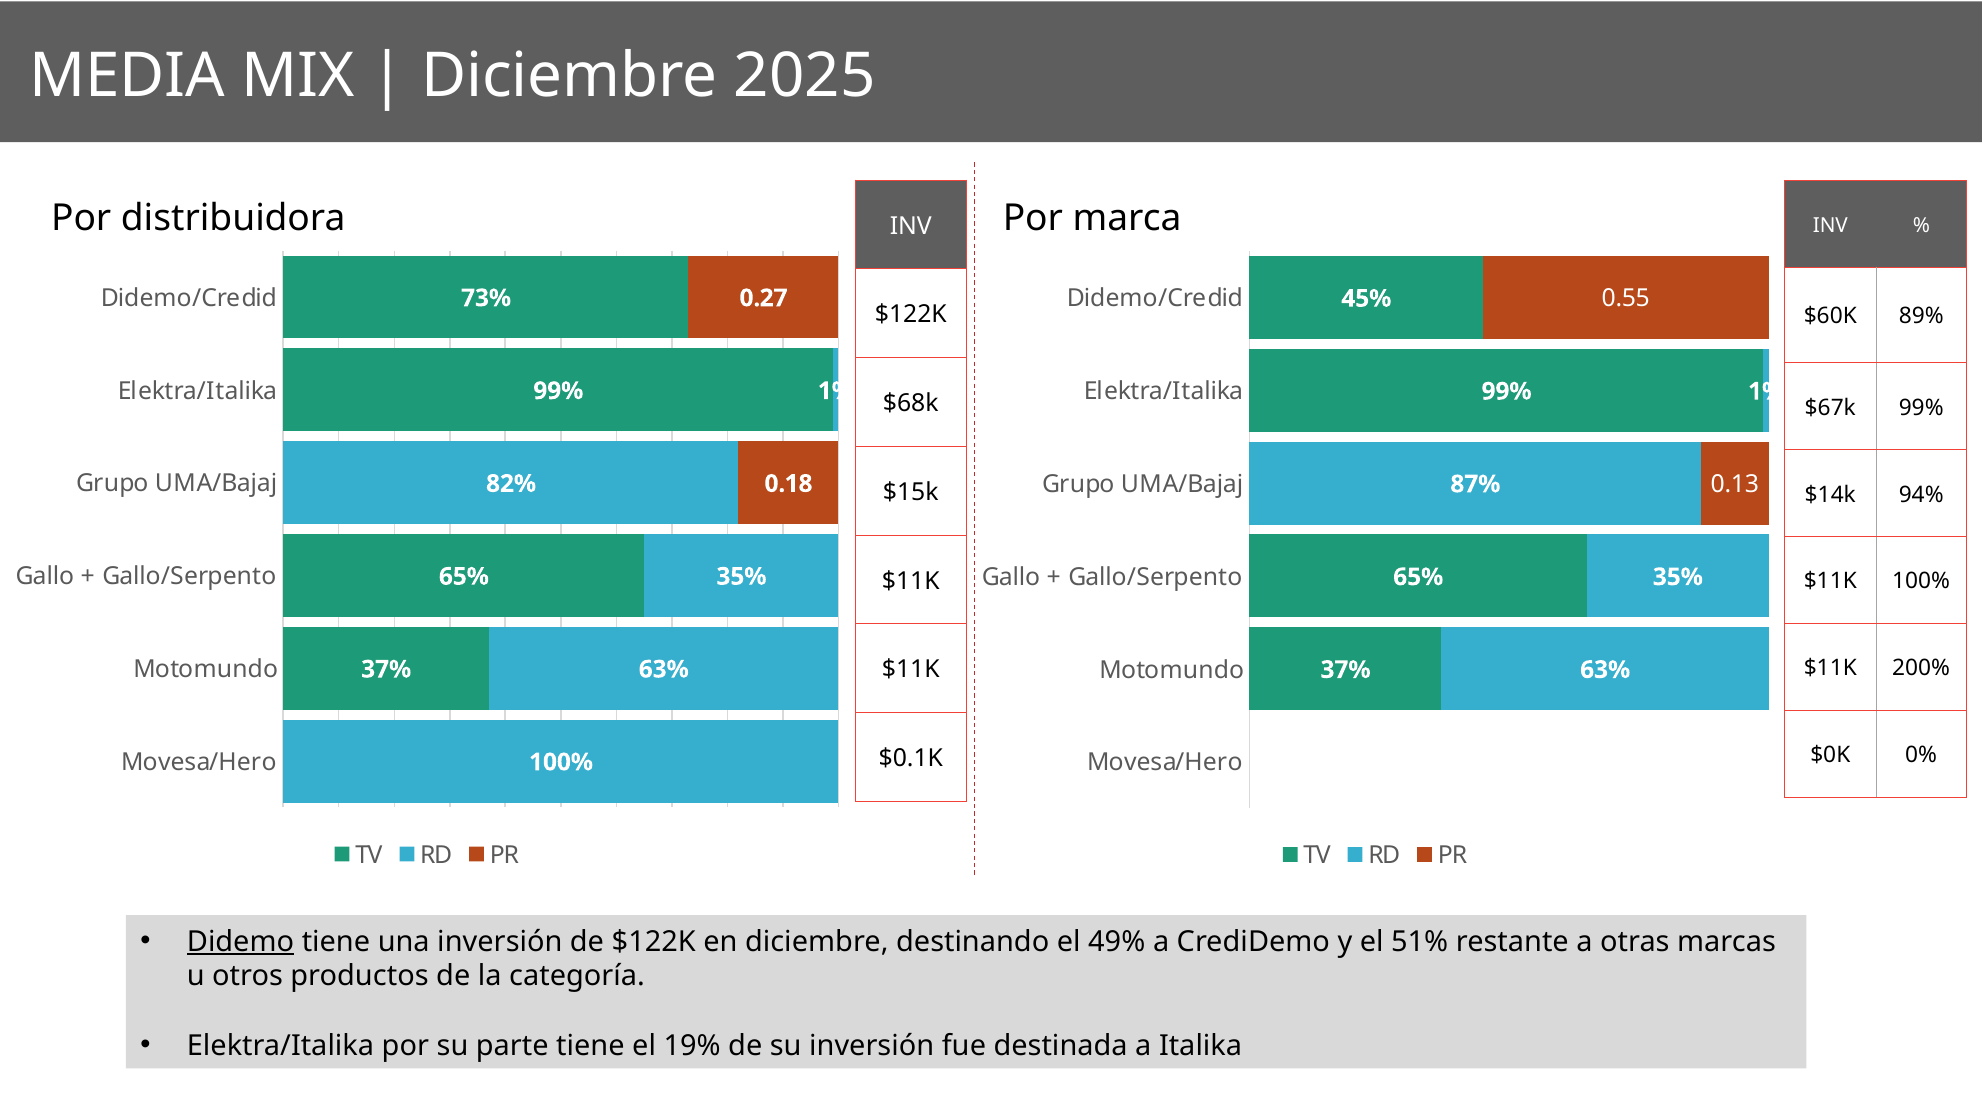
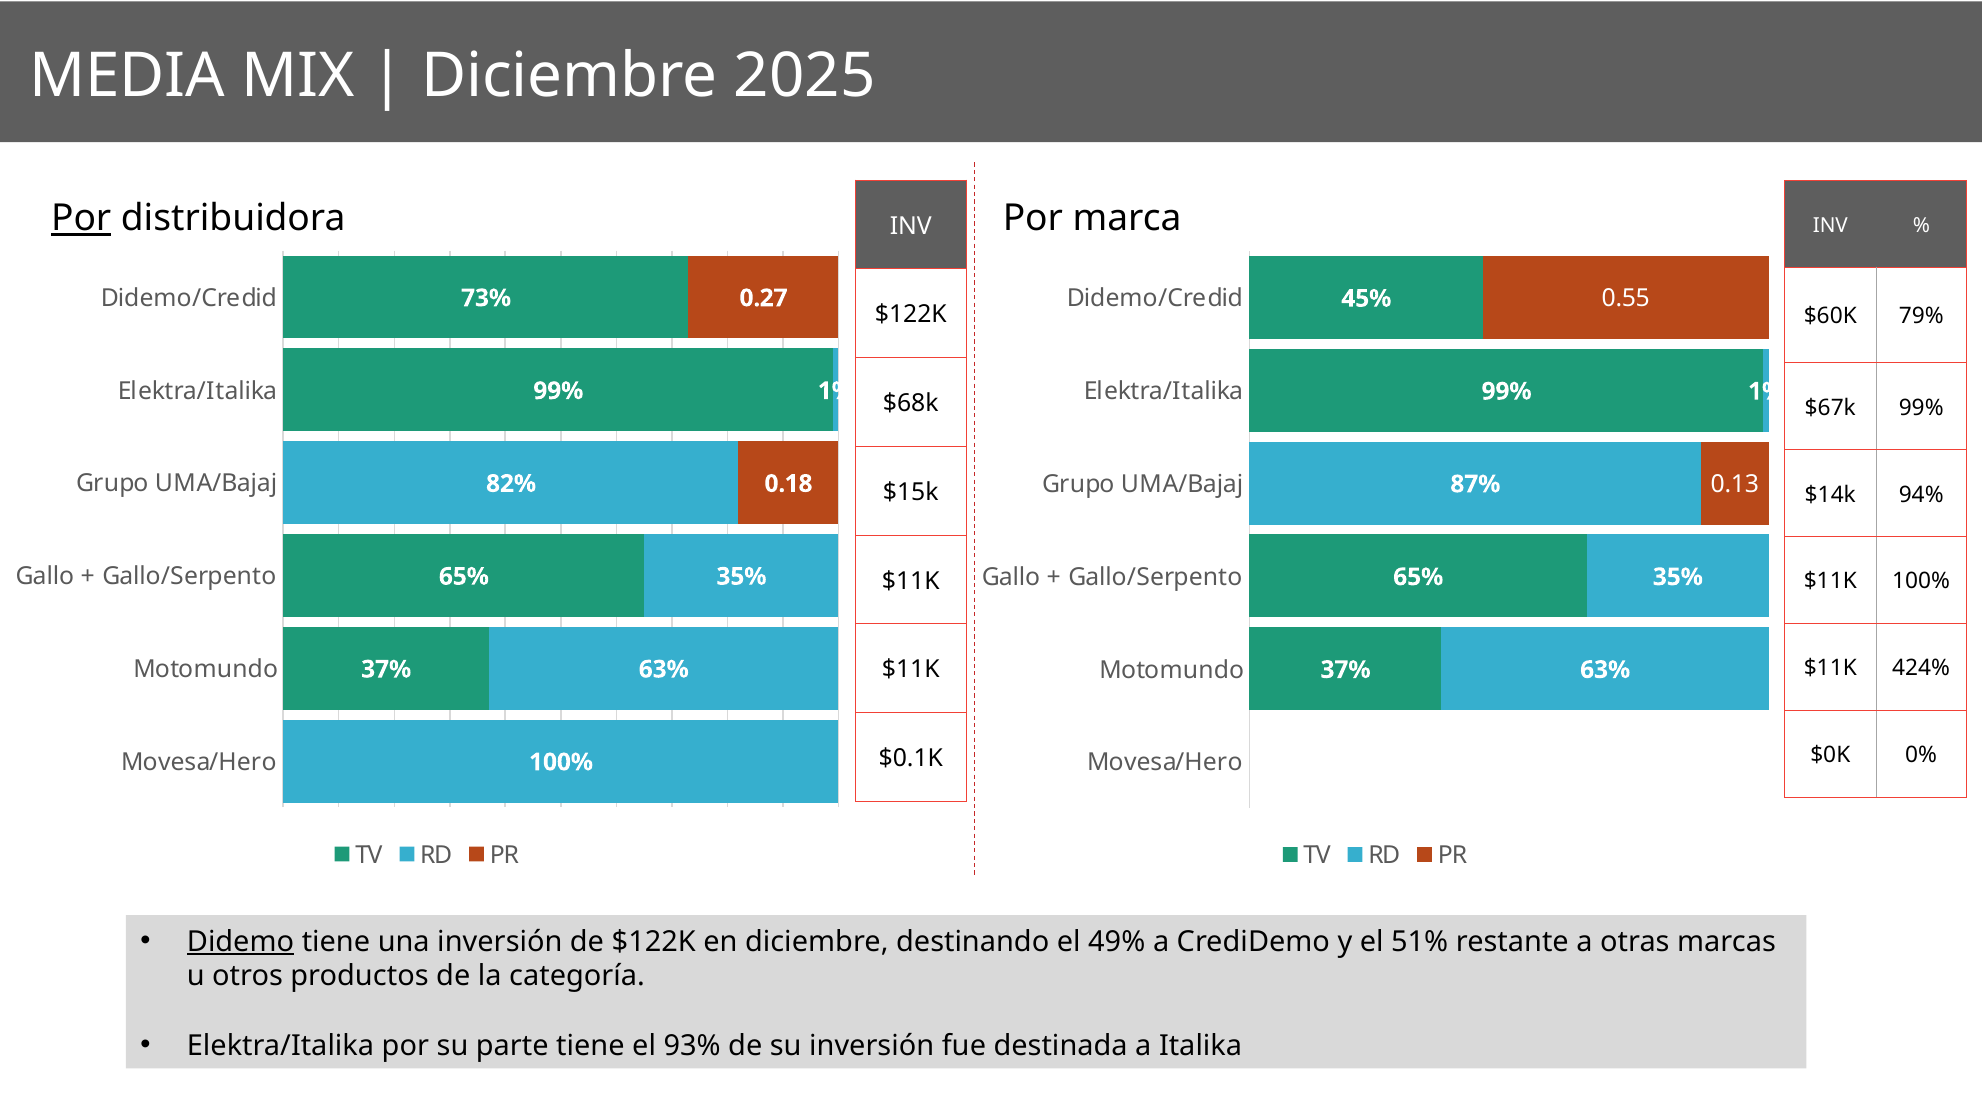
Por underline: none -> present (81, 218)
89%: 89% -> 79% (1921, 316)
200%: 200% -> 424% (1921, 668)
19%: 19% -> 93% (692, 1046)
